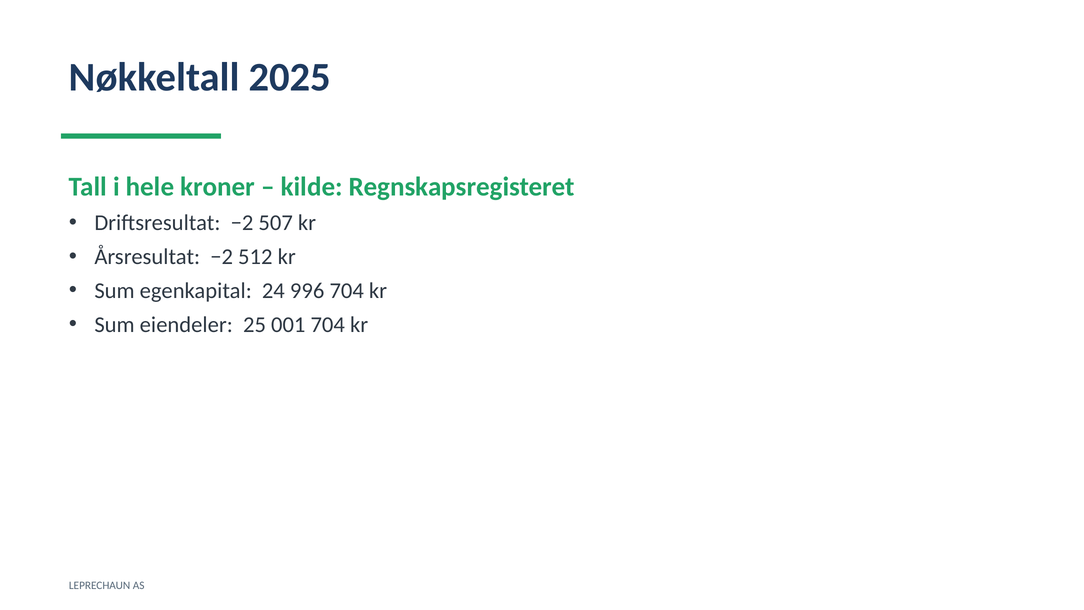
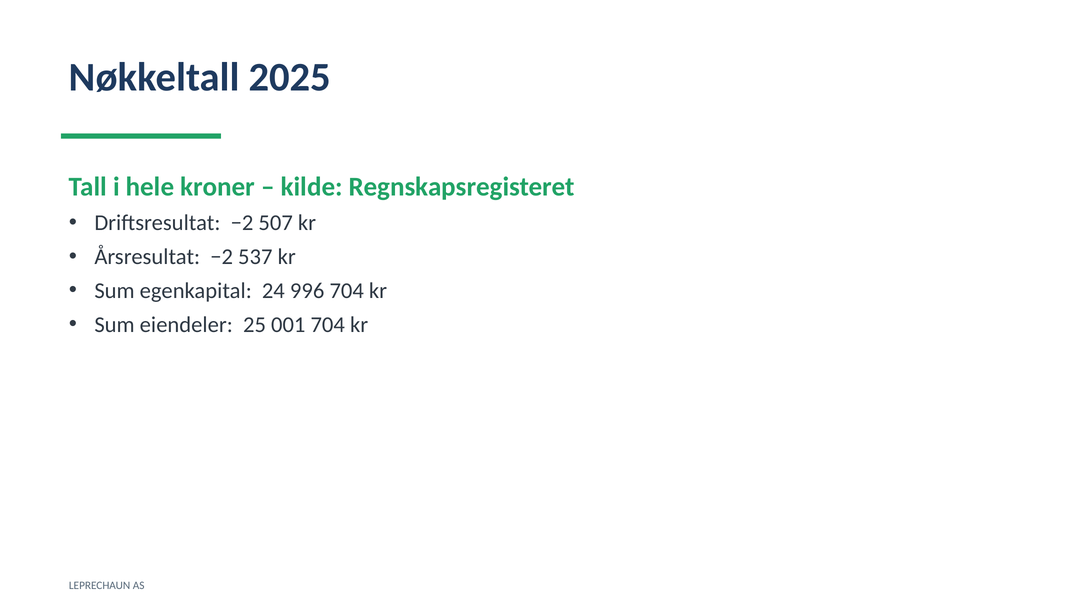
512: 512 -> 537 (255, 257)
